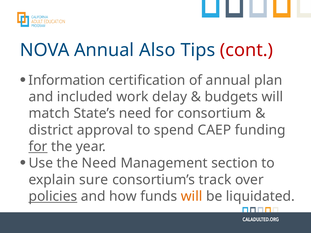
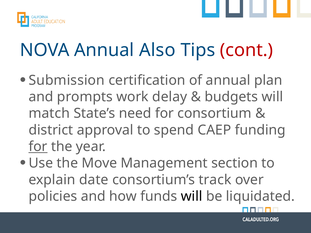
Information: Information -> Submission (67, 80)
included: included -> prompts (85, 97)
the Need: Need -> Move (99, 163)
sure: sure -> date (94, 180)
policies underline: present -> none (53, 197)
will colour: orange -> black (192, 197)
